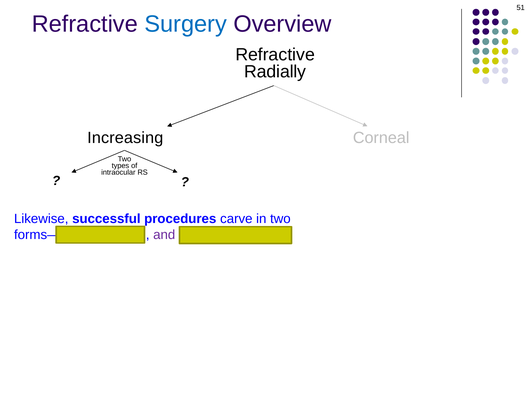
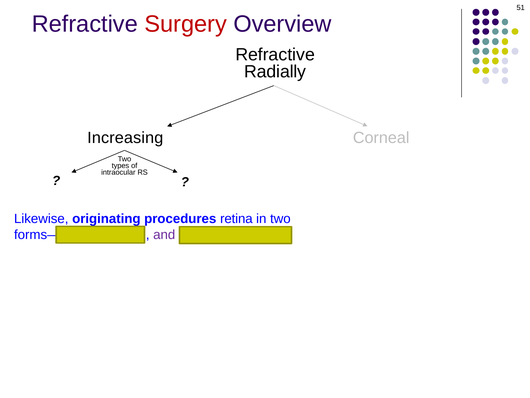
Surgery colour: blue -> red (186, 24)
successful: successful -> originating (106, 218)
carve: carve -> retina (236, 218)
